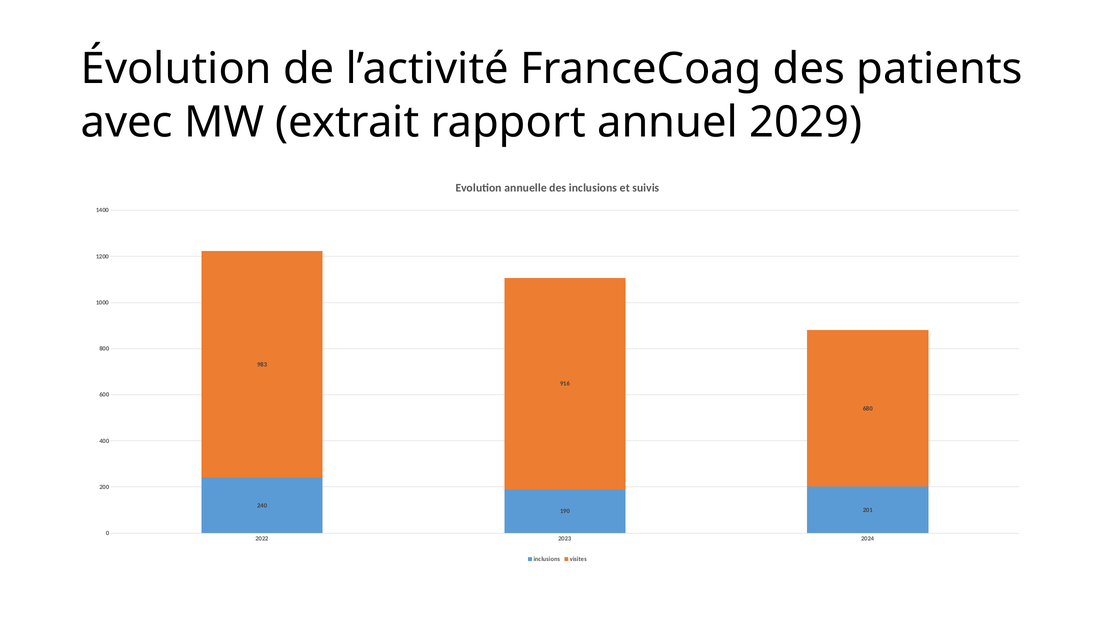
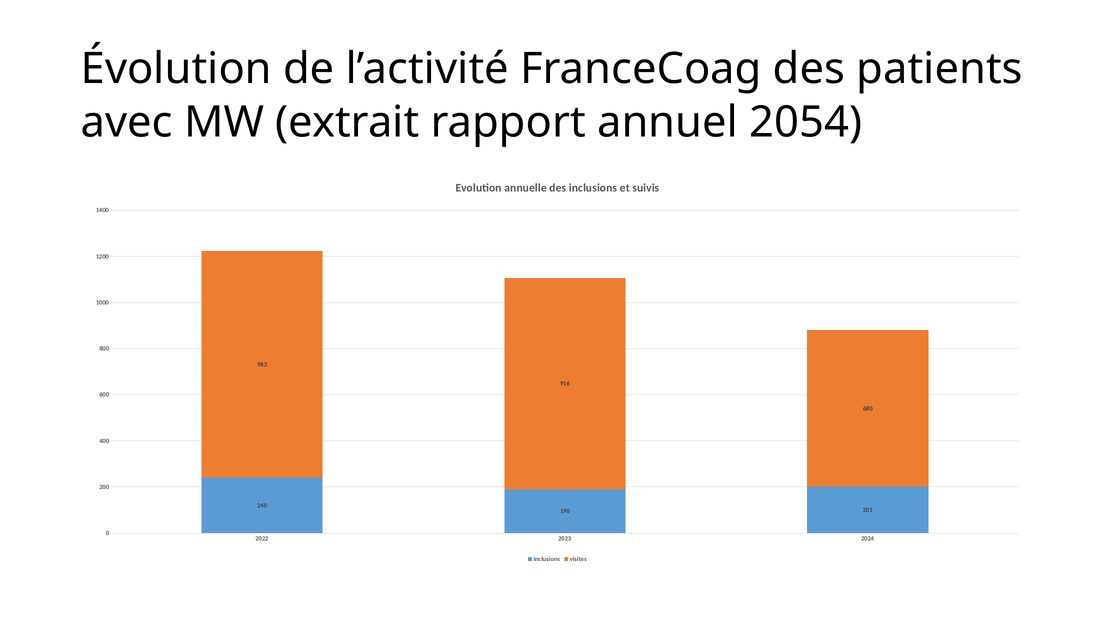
2029: 2029 -> 2054 (806, 122)
